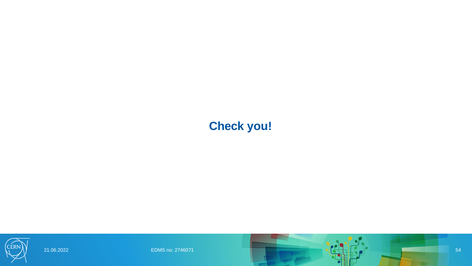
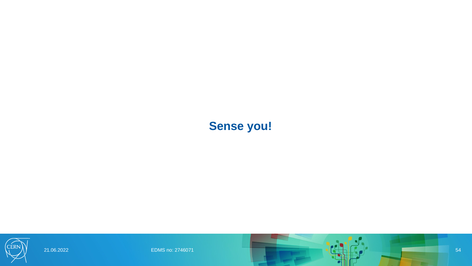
Check: Check -> Sense (226, 126)
